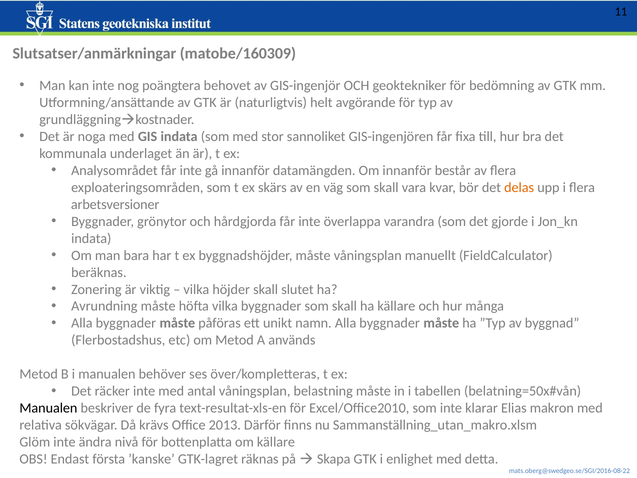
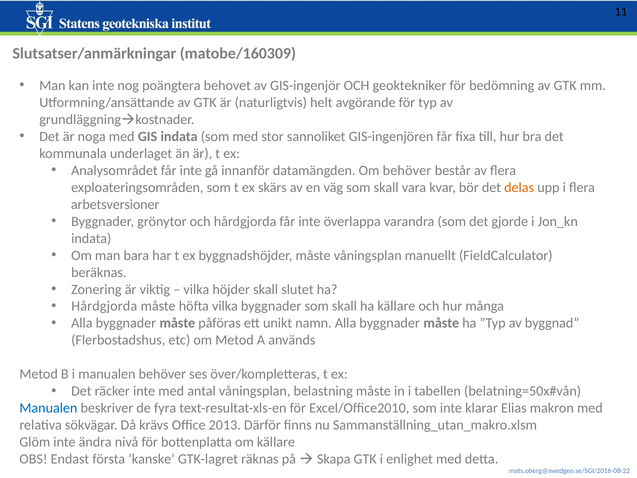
Om innanför: innanför -> behöver (407, 170)
Avrundning: Avrundning -> Hårdgjorda (104, 306)
Manualen colour: black -> blue (48, 408)
